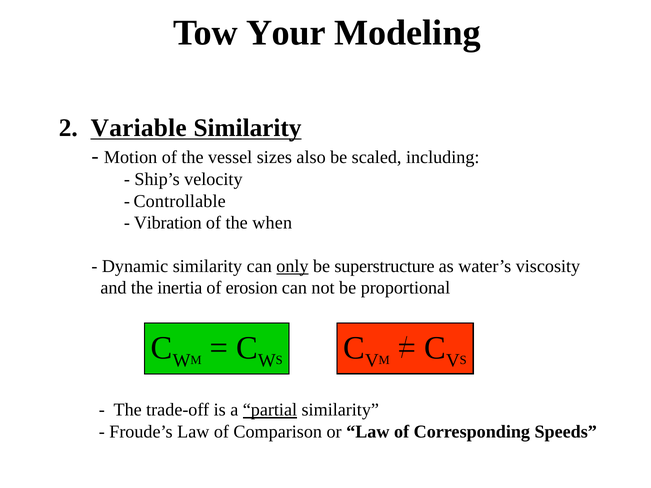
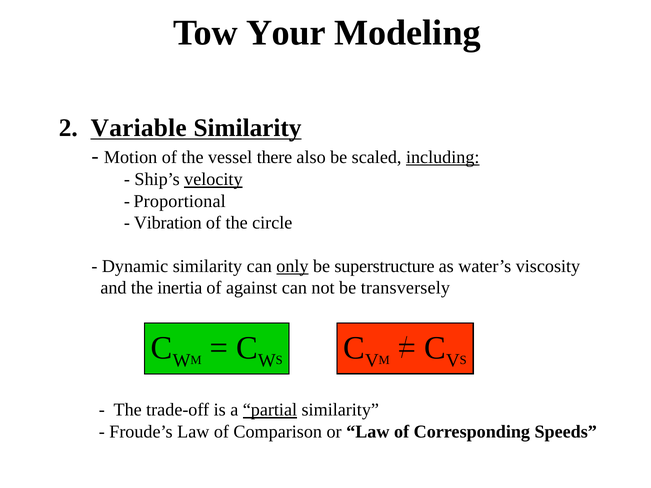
sizes: sizes -> there (274, 157)
including underline: none -> present (443, 157)
velocity underline: none -> present (213, 180)
Controllable: Controllable -> Proportional (180, 201)
when: when -> circle (272, 223)
erosion: erosion -> against (252, 288)
proportional: proportional -> transversely (405, 288)
